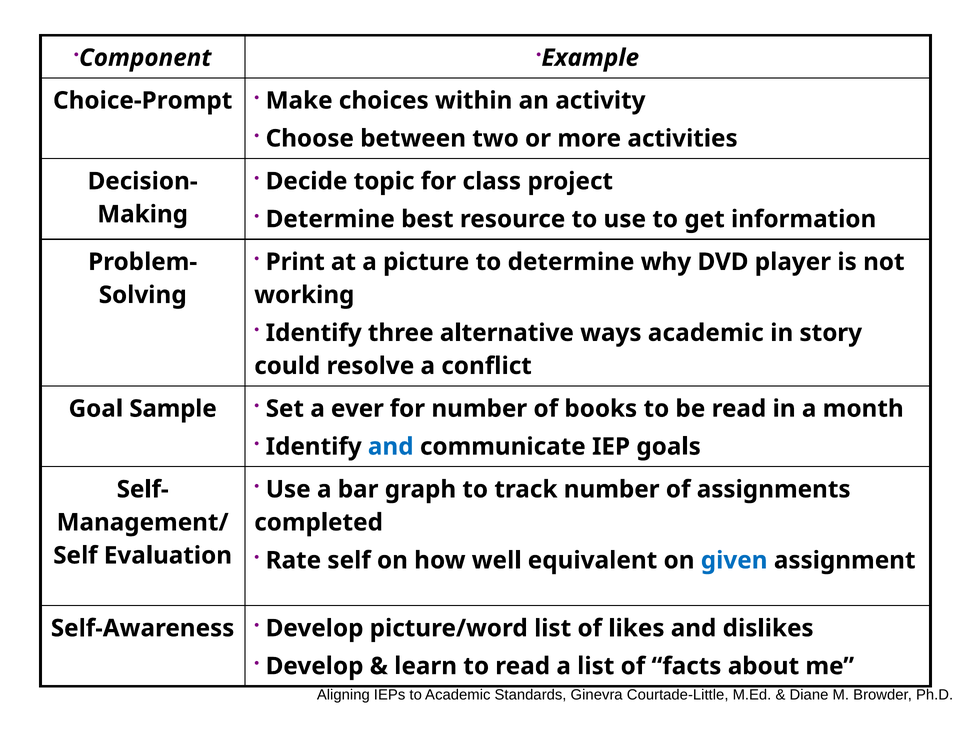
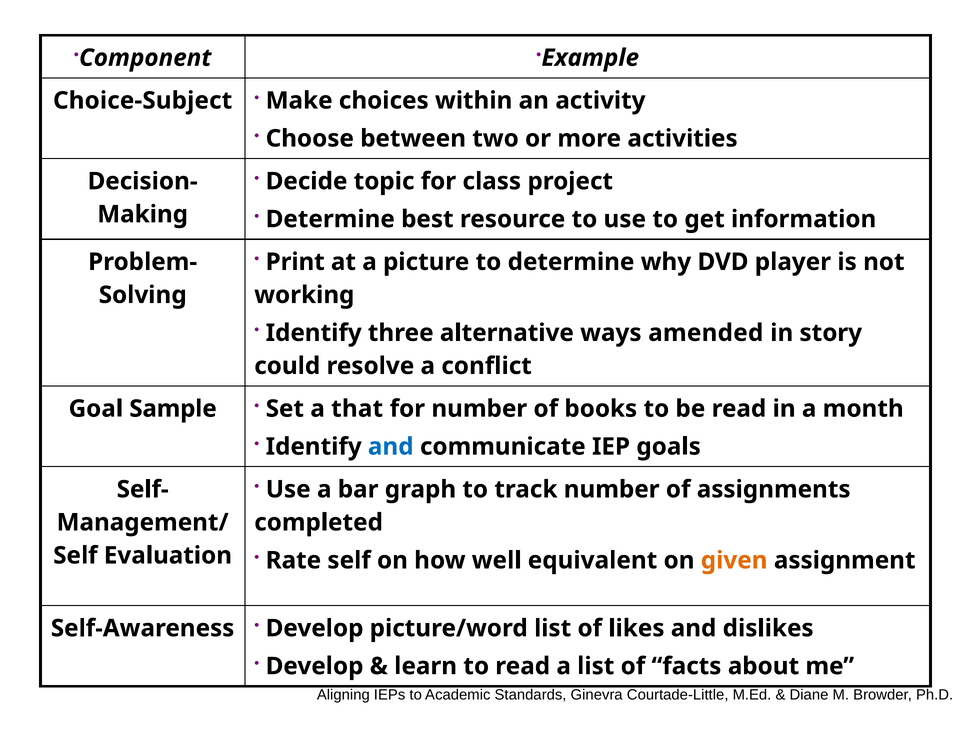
Choice-Prompt: Choice-Prompt -> Choice-Subject (143, 100)
ways academic: academic -> amended (706, 333)
ever: ever -> that (357, 408)
given colour: blue -> orange (734, 560)
